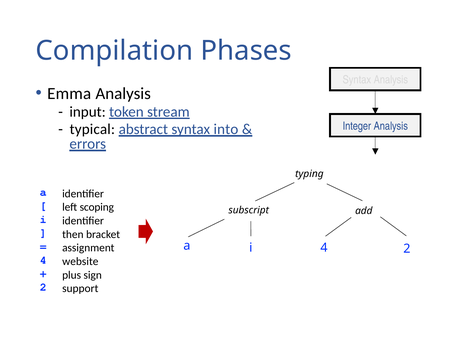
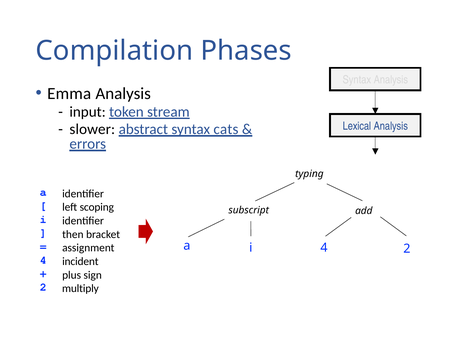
Integer: Integer -> Lexical (357, 126)
typical: typical -> slower (92, 129)
into: into -> cats (226, 129)
website: website -> incident (80, 261)
support: support -> multiply (80, 289)
